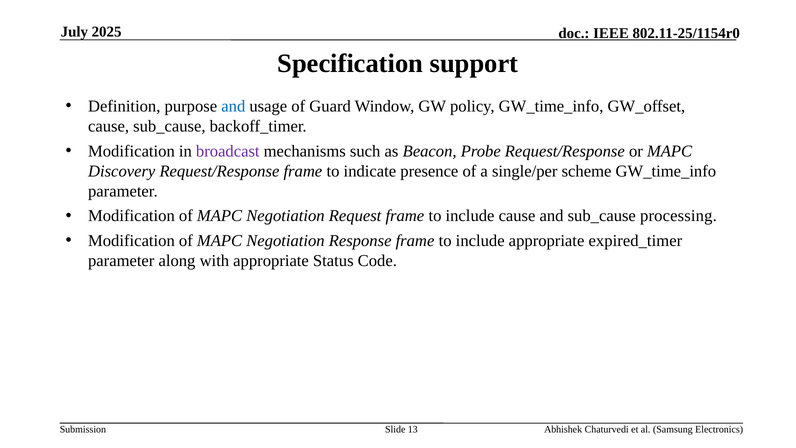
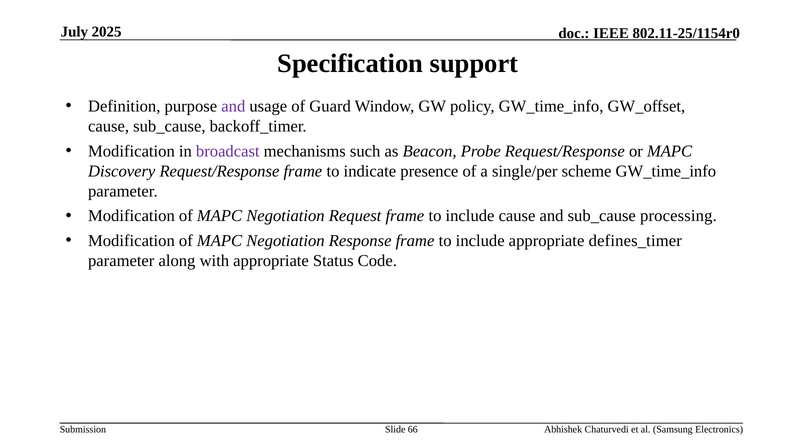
and colour: blue -> purple (233, 106)
expired_timer: expired_timer -> defines_timer (635, 241)
13: 13 -> 66 (413, 429)
